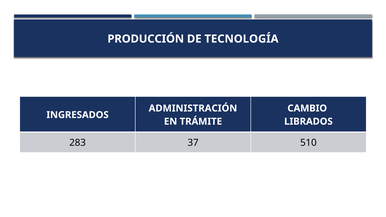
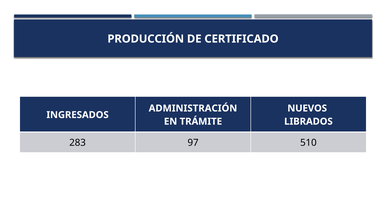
TECNOLOGÍA: TECNOLOGÍA -> CERTIFICADO (241, 39)
CAMBIO: CAMBIO -> NUEVOS (307, 108)
37: 37 -> 97 (193, 143)
